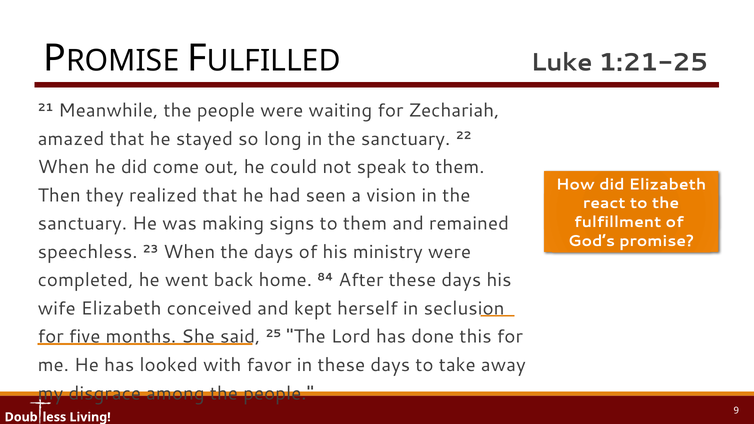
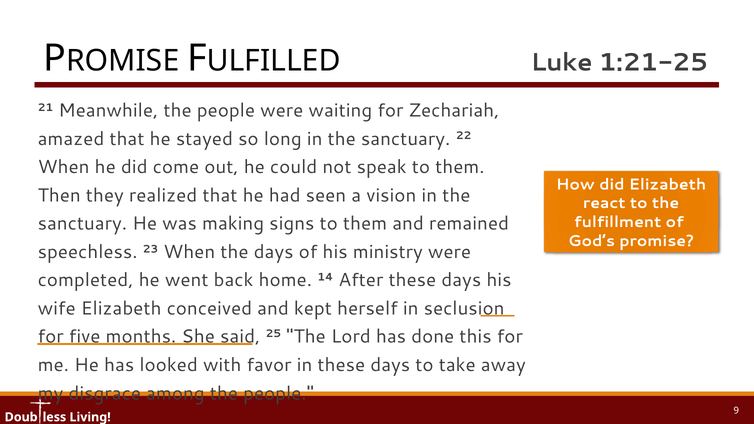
84: 84 -> 14 (325, 277)
